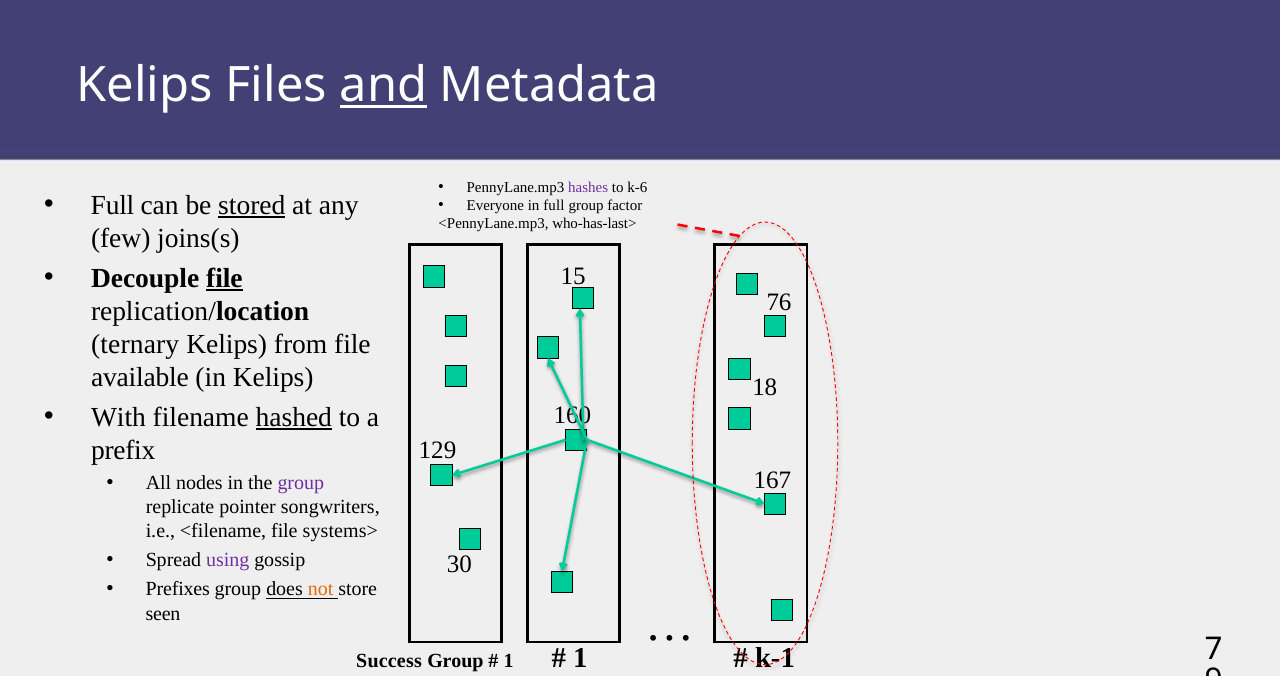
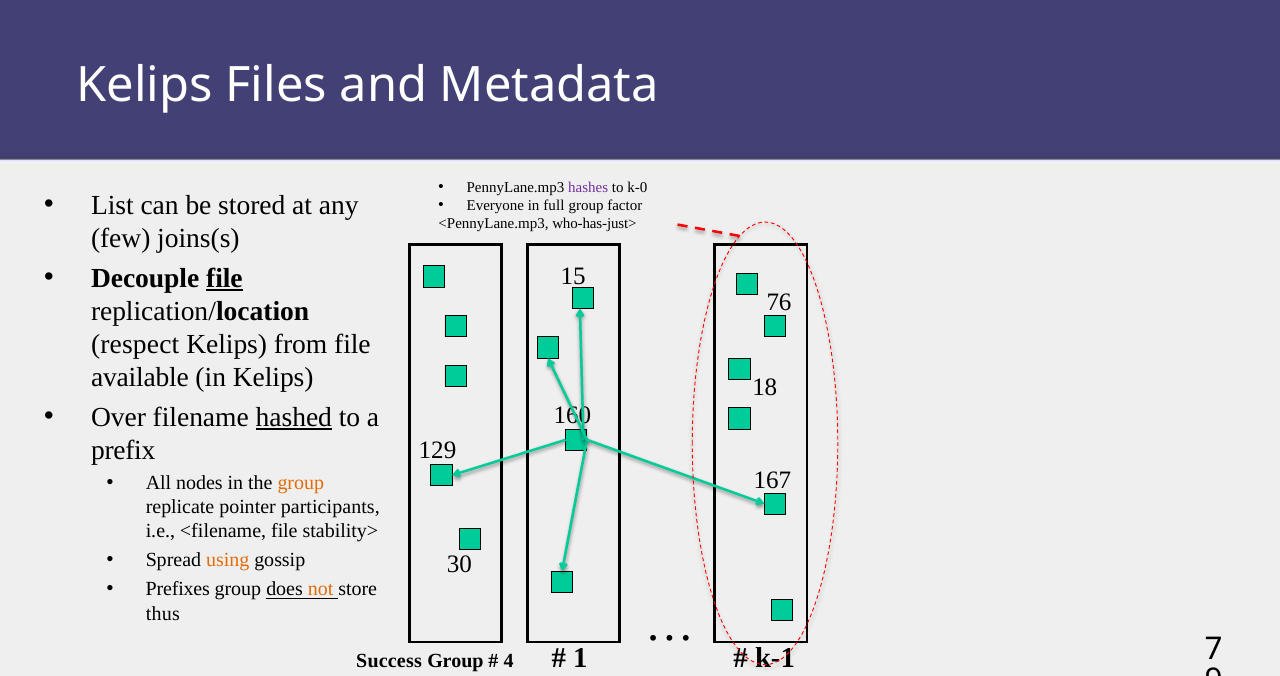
and underline: present -> none (383, 86)
k-6: k-6 -> k-0 (637, 187)
Full: Full -> List (112, 205)
stored underline: present -> none (252, 205)
who-has-last>: who-has-last> -> who-has-just> (594, 223)
ternary: ternary -> respect (135, 344)
With: With -> Over (119, 417)
group colour: purple -> orange (301, 483)
songwriters: songwriters -> participants (330, 507)
systems>: systems> -> stability> (340, 531)
using colour: purple -> orange (228, 560)
seen: seen -> thus (163, 613)
1: 1 -> 4 (509, 661)
